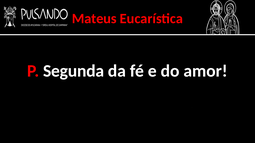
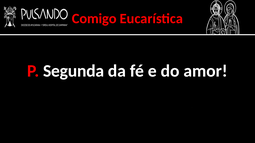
Mateus: Mateus -> Comigo (94, 19)
